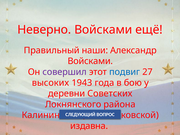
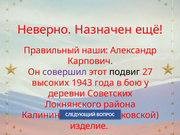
Неверно Войсками: Войсками -> Назначен (103, 30)
Войсками: Войсками -> Карпович (90, 61)
подвиг colour: blue -> black (125, 72)
издавна: издавна -> изделие (89, 126)
